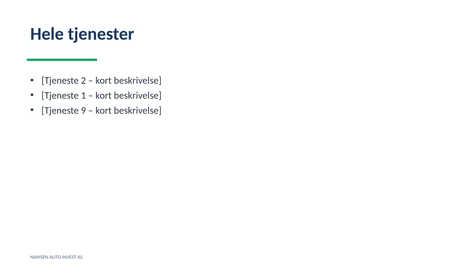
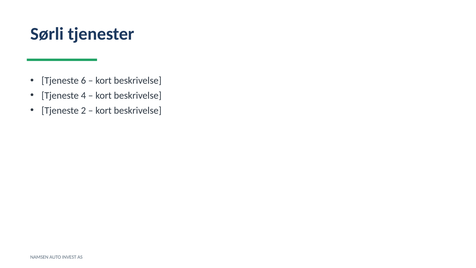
Hele: Hele -> Sørli (47, 34)
2: 2 -> 6 (83, 81)
1: 1 -> 4 (83, 96)
9: 9 -> 2 (83, 110)
